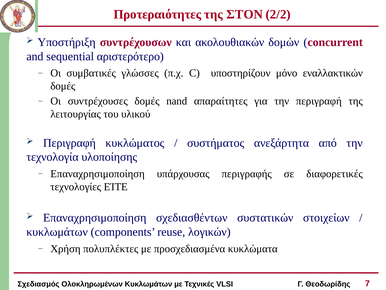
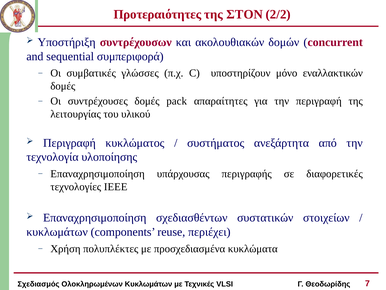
αριστερότερο: αριστερότερο -> συμπεριφορά (130, 56)
nand: nand -> pack (177, 101)
ΕΊΤΕ: ΕΊΤΕ -> ΙΕΕΕ (116, 186)
λογικών: λογικών -> περιέχει (209, 232)
